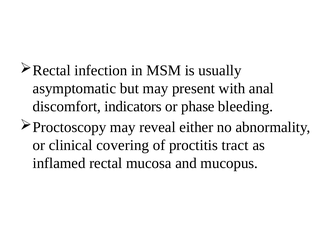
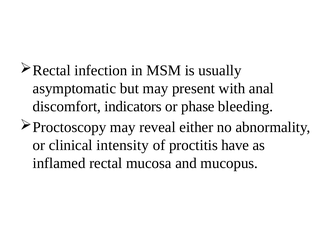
covering: covering -> intensity (123, 145)
tract: tract -> have (235, 145)
